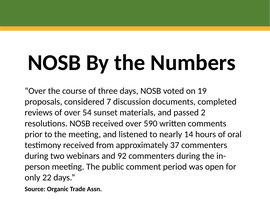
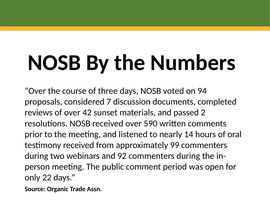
19: 19 -> 94 (202, 91)
54: 54 -> 42 (87, 112)
37: 37 -> 99 (175, 145)
